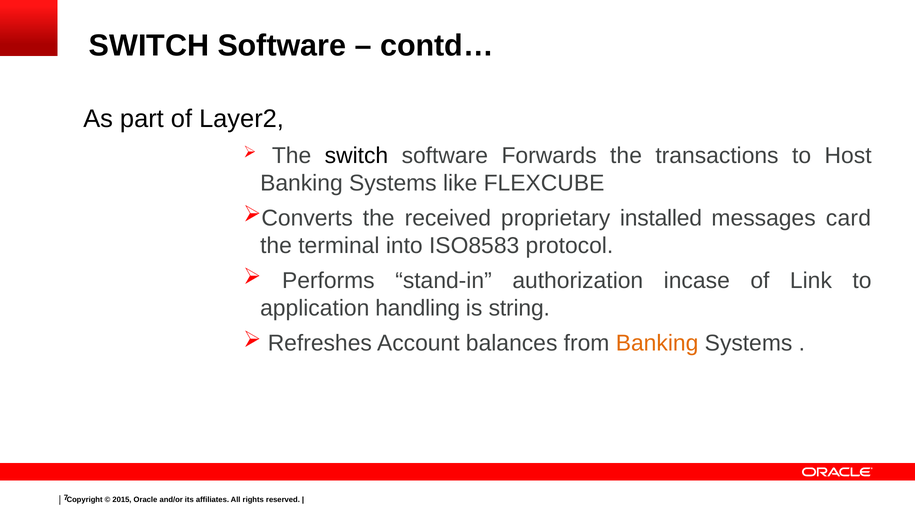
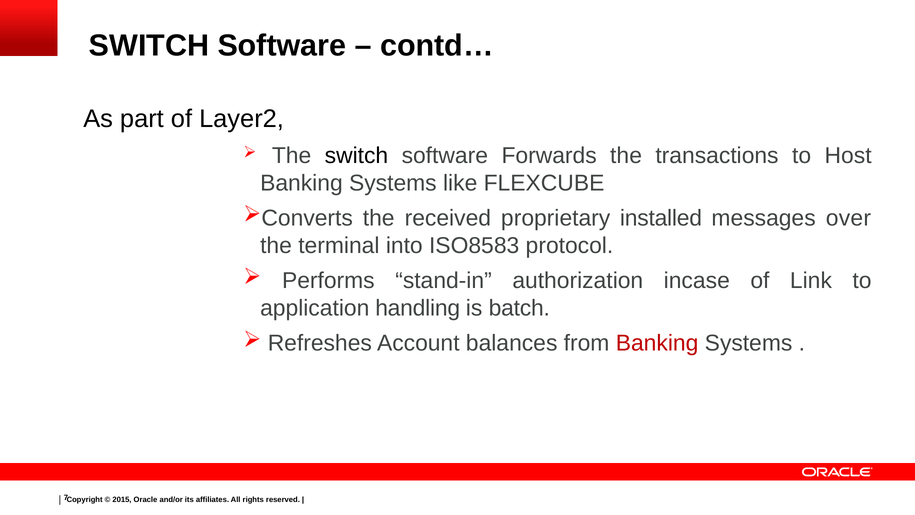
card: card -> over (848, 218)
string: string -> batch (519, 308)
Banking colour: orange -> red (657, 343)
